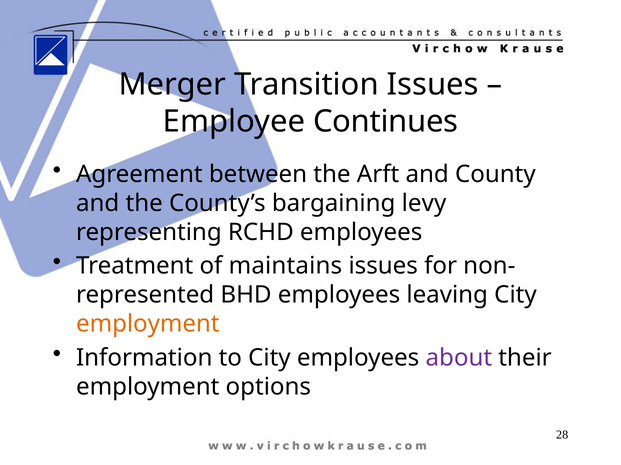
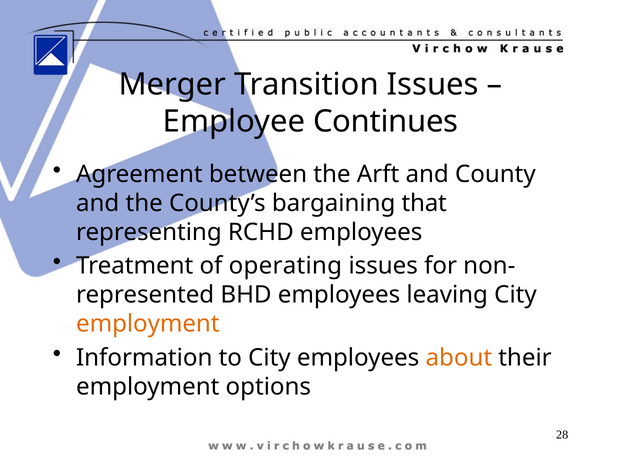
levy: levy -> that (424, 204)
maintains: maintains -> operating (285, 266)
about colour: purple -> orange (459, 358)
